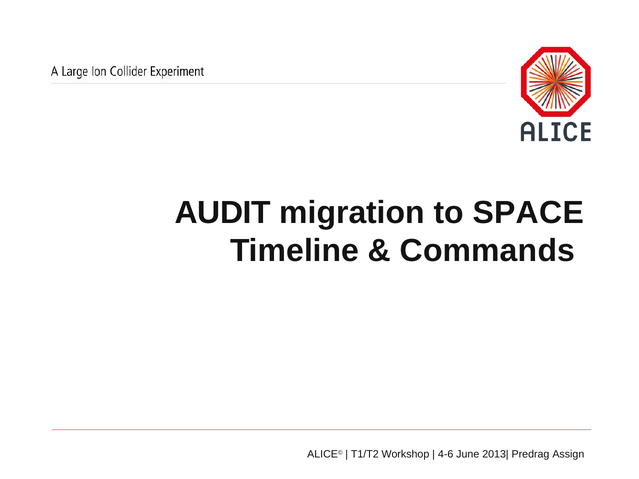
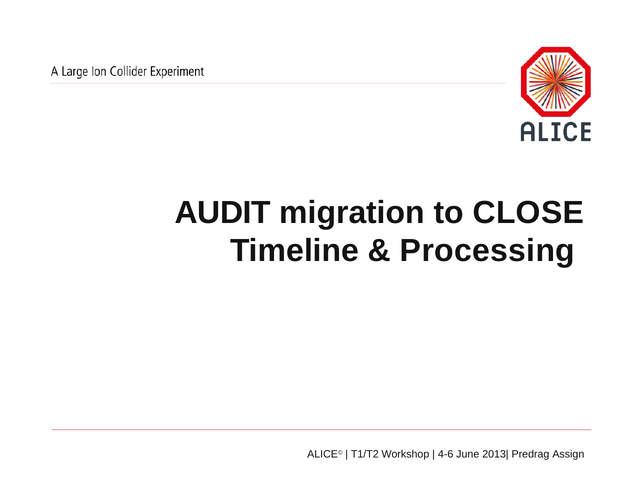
SPACE: SPACE -> CLOSE (528, 213)
Commands: Commands -> Processing (487, 251)
